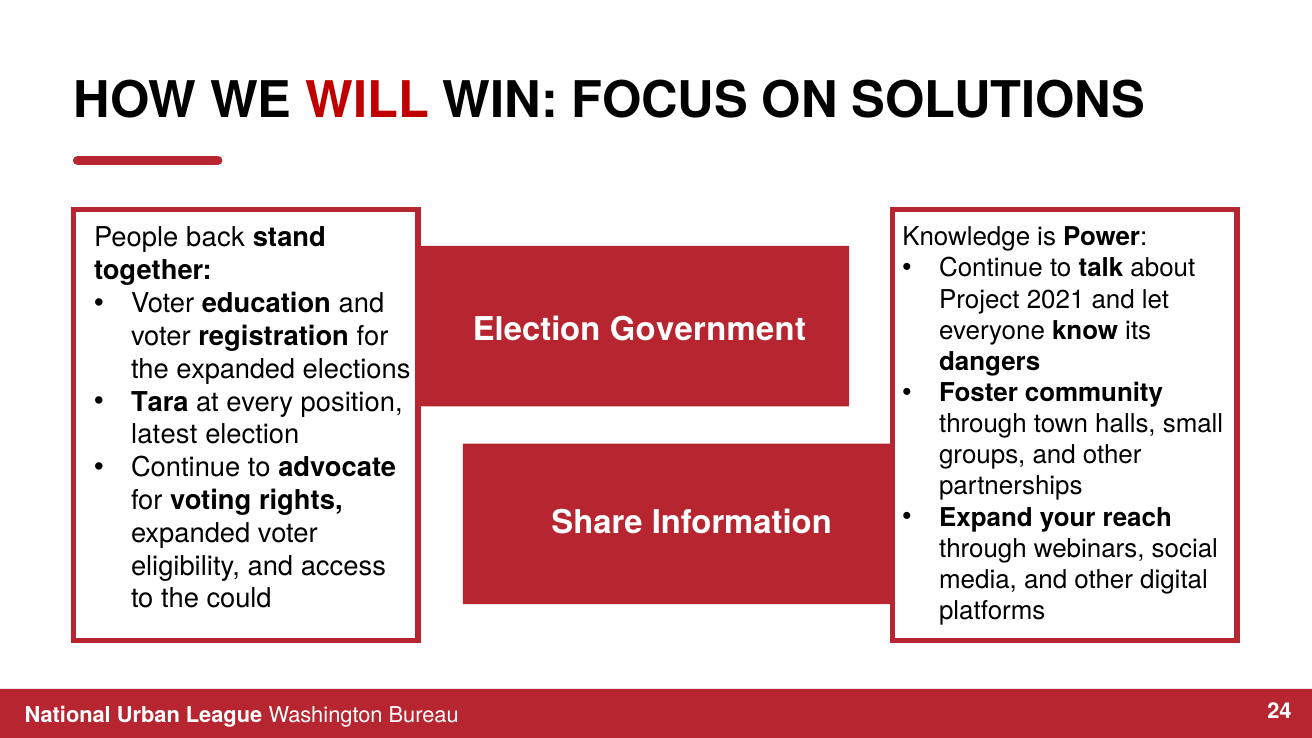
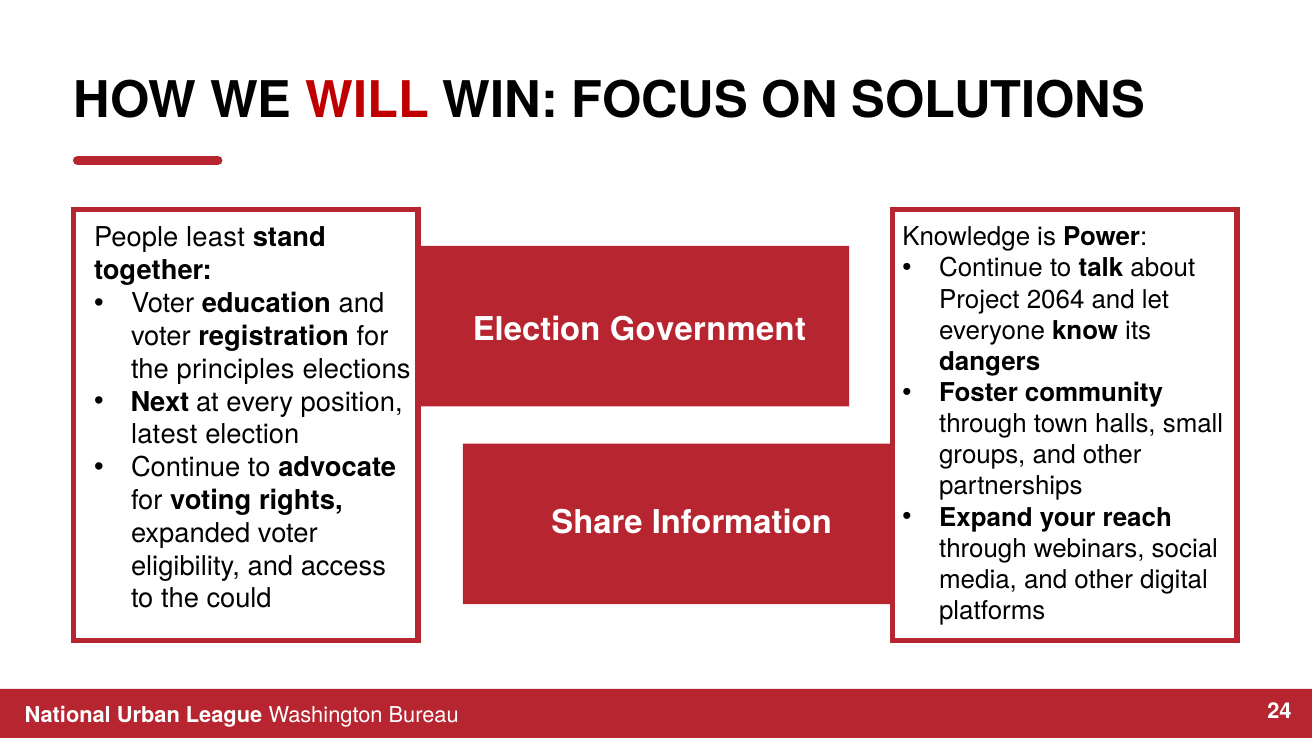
back: back -> least (215, 238)
2021: 2021 -> 2064 (1056, 299)
the expanded: expanded -> principles (236, 369)
Tara: Tara -> Next (160, 402)
